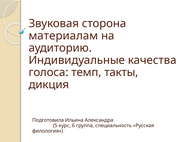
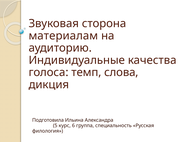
такты: такты -> слова (121, 73)
